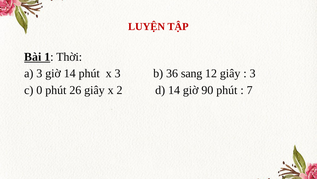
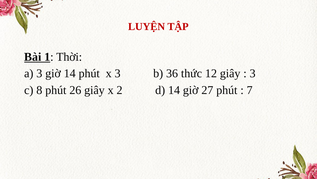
sang: sang -> thức (192, 73)
0: 0 -> 8 (39, 90)
90: 90 -> 27 (207, 90)
